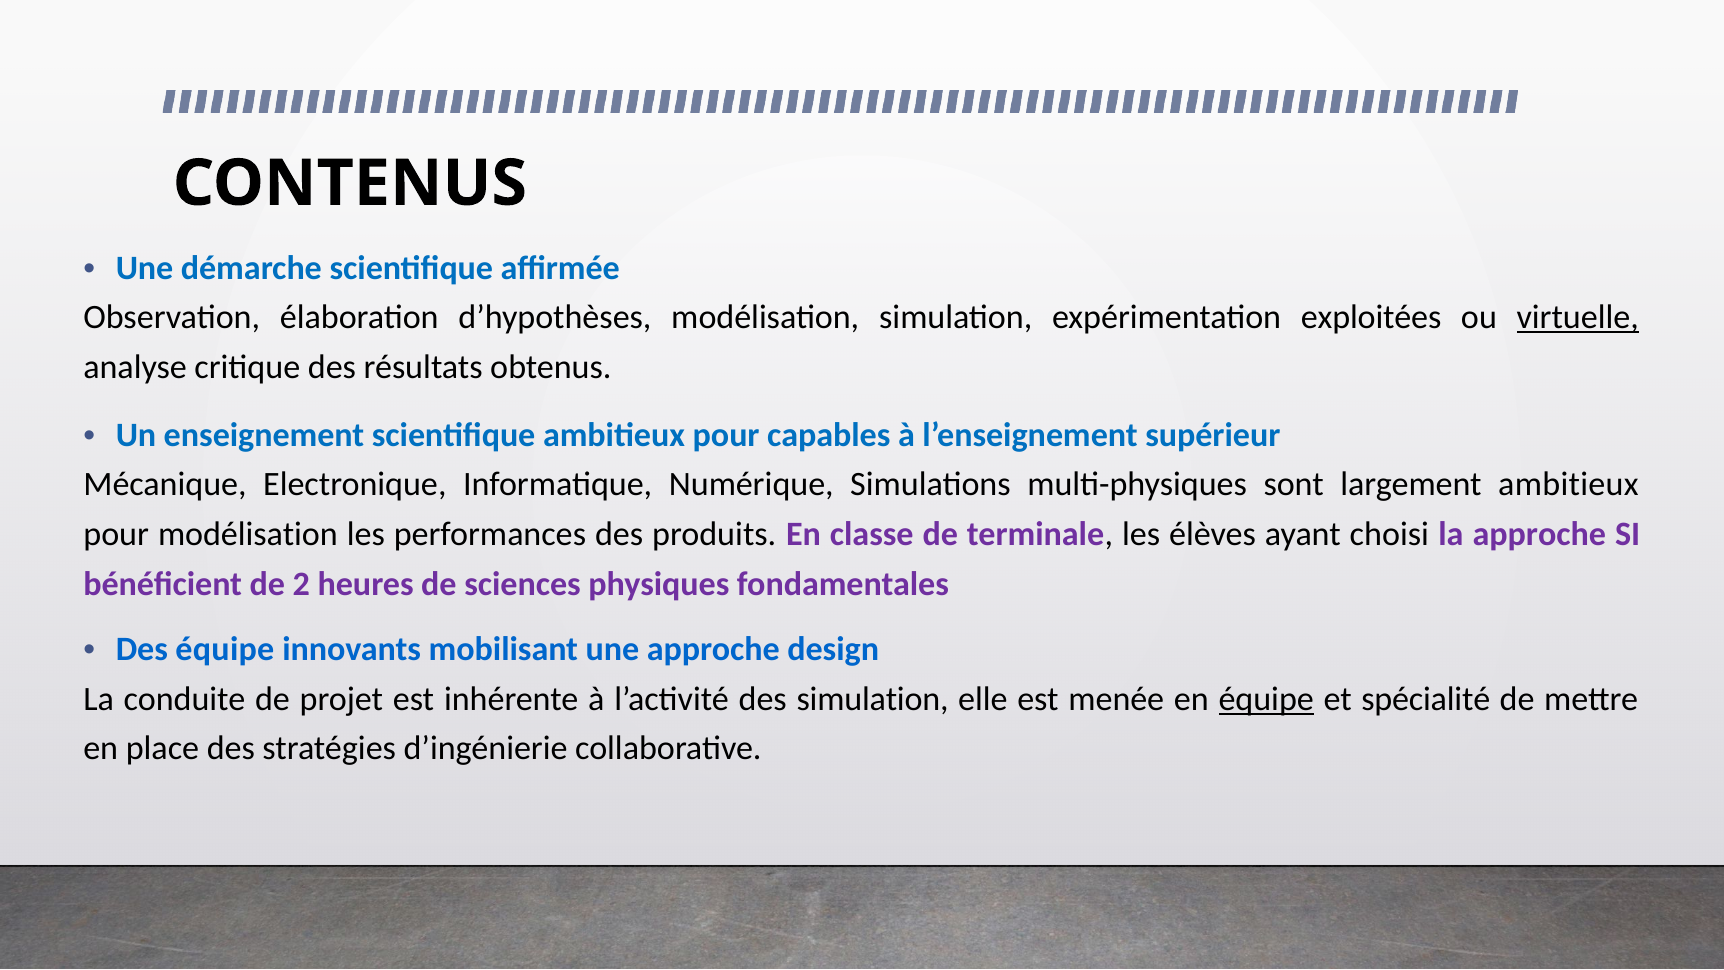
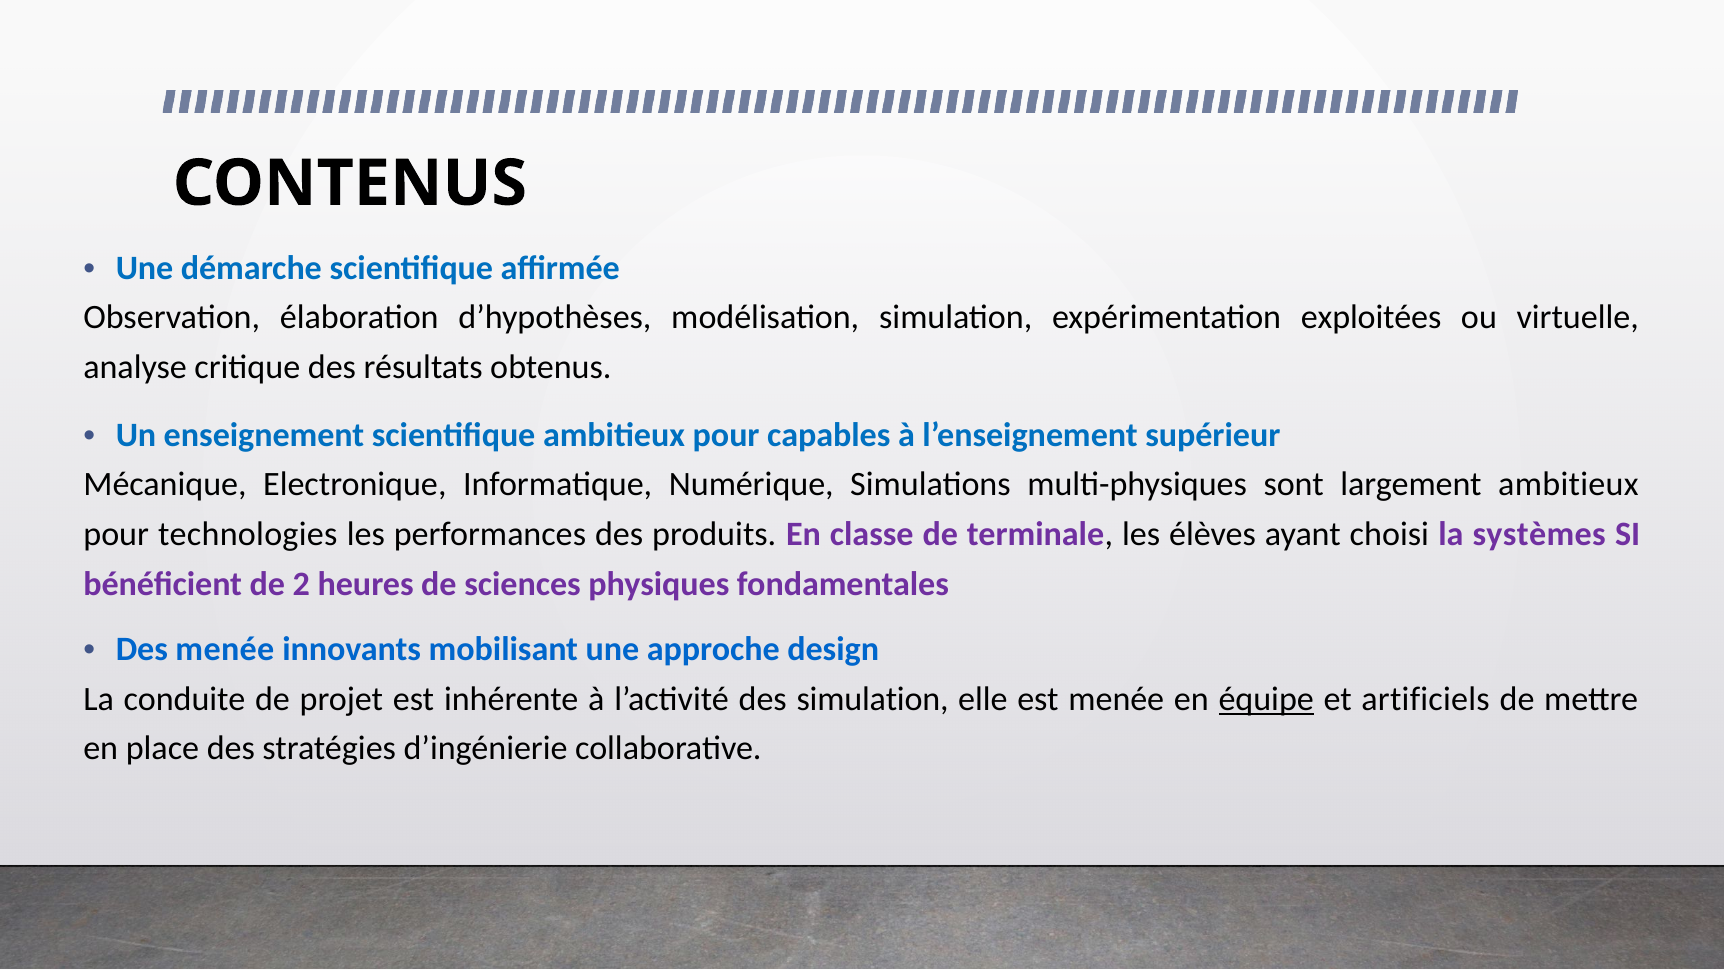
virtuelle underline: present -> none (1578, 318)
pour modélisation: modélisation -> technologies (248, 534)
la approche: approche -> systèmes (1539, 534)
Des équipe: équipe -> menée (225, 649)
spécialité: spécialité -> artificiels (1426, 699)
